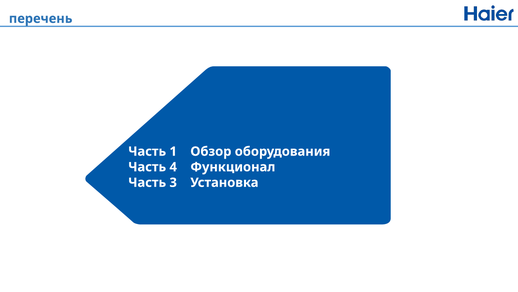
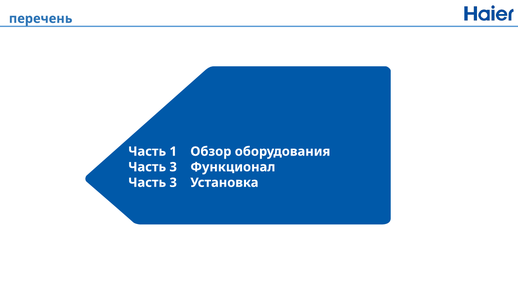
4: 4 -> 3 (173, 167)
